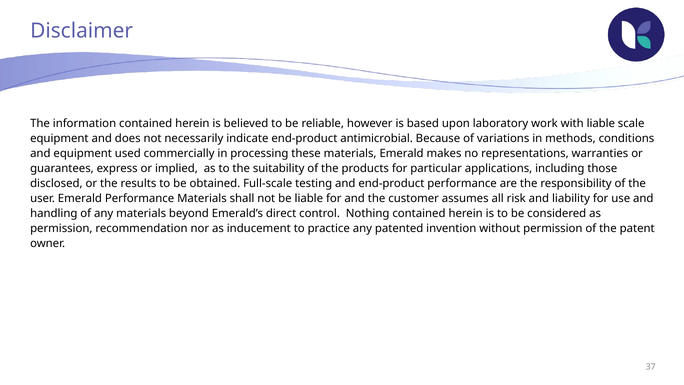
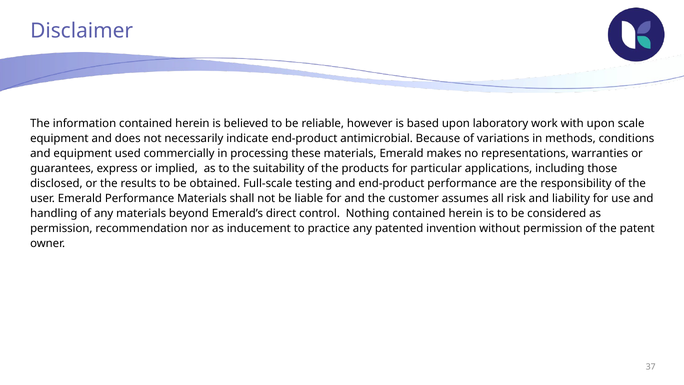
with liable: liable -> upon (601, 123)
